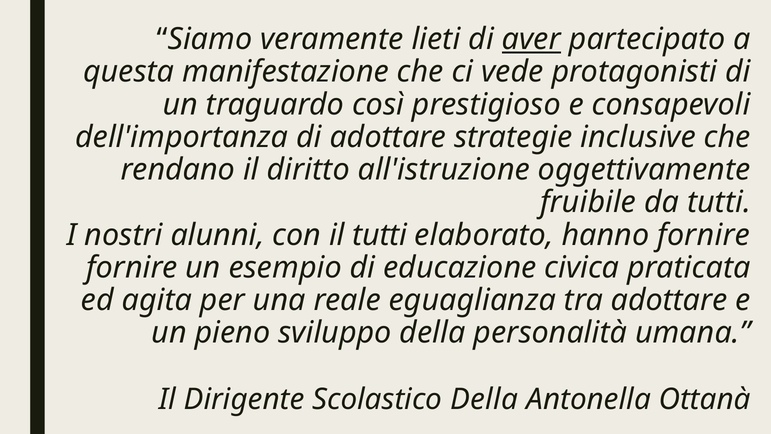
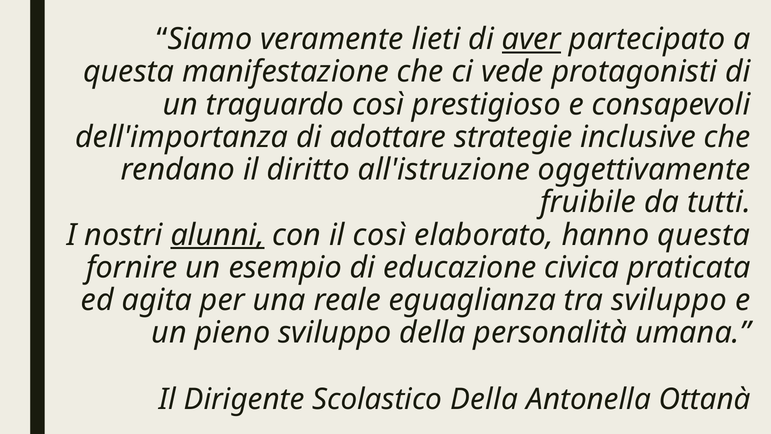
alunni underline: none -> present (217, 235)
il tutti: tutti -> così (379, 235)
hanno fornire: fornire -> questa (704, 235)
tra adottare: adottare -> sviluppo (669, 300)
